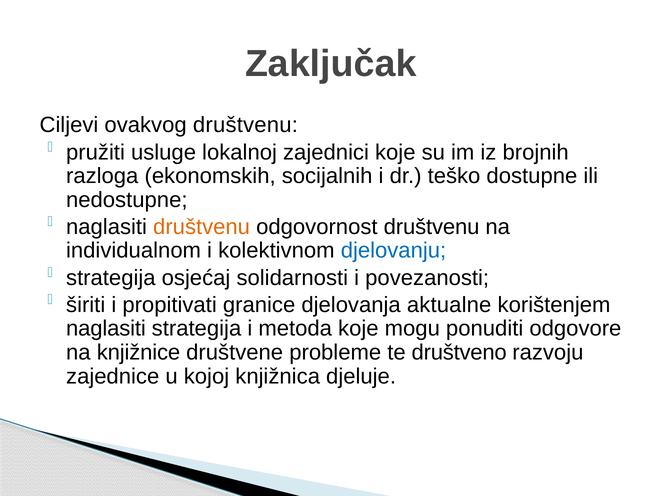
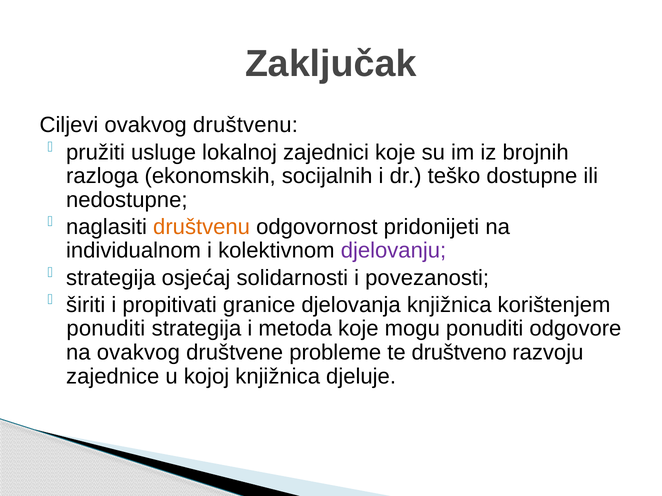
odgovornost društvenu: društvenu -> pridonijeti (431, 227)
djelovanju colour: blue -> purple (393, 251)
djelovanja aktualne: aktualne -> knjižnica (449, 305)
naglasiti: naglasiti -> ponuditi (106, 329)
na knjižnice: knjižnice -> ovakvog (138, 353)
